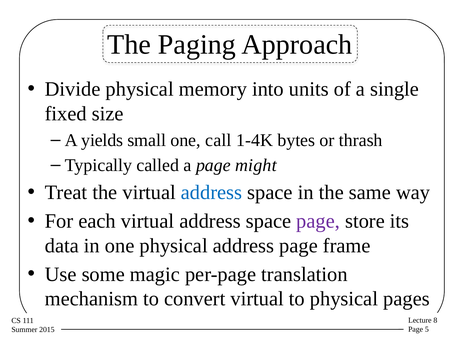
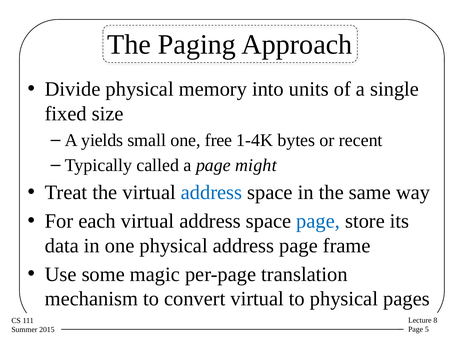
call: call -> free (219, 140)
thrash: thrash -> recent (361, 140)
page colour: purple -> blue (318, 221)
